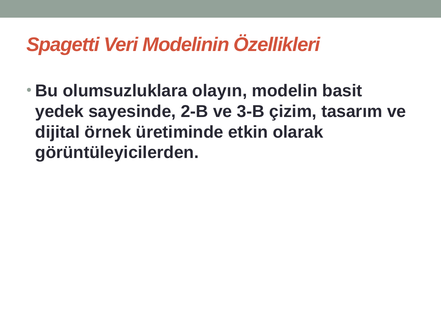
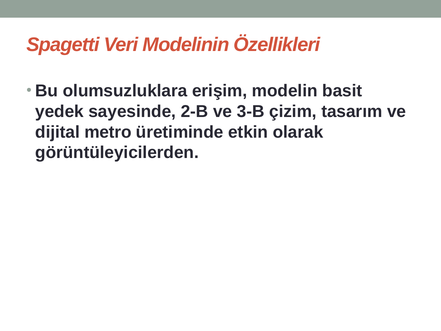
olayın: olayın -> erişim (220, 91)
örnek: örnek -> metro (108, 132)
